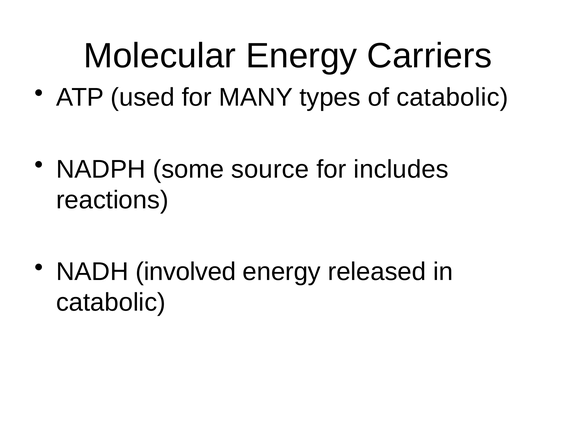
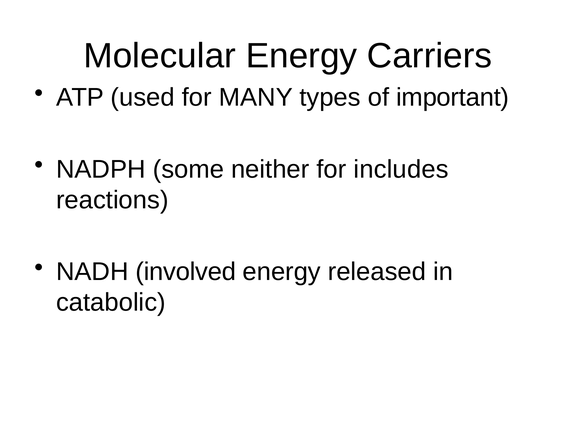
of catabolic: catabolic -> important (453, 98)
source: source -> neither (270, 169)
